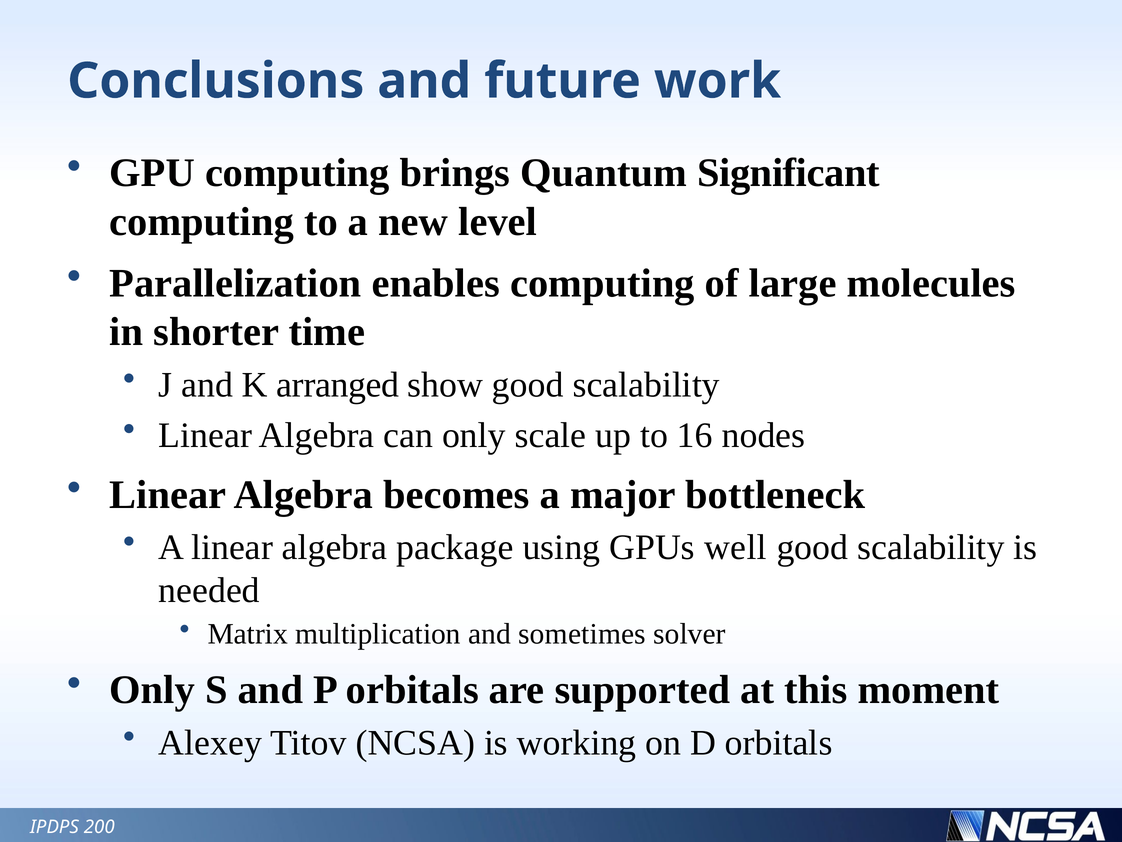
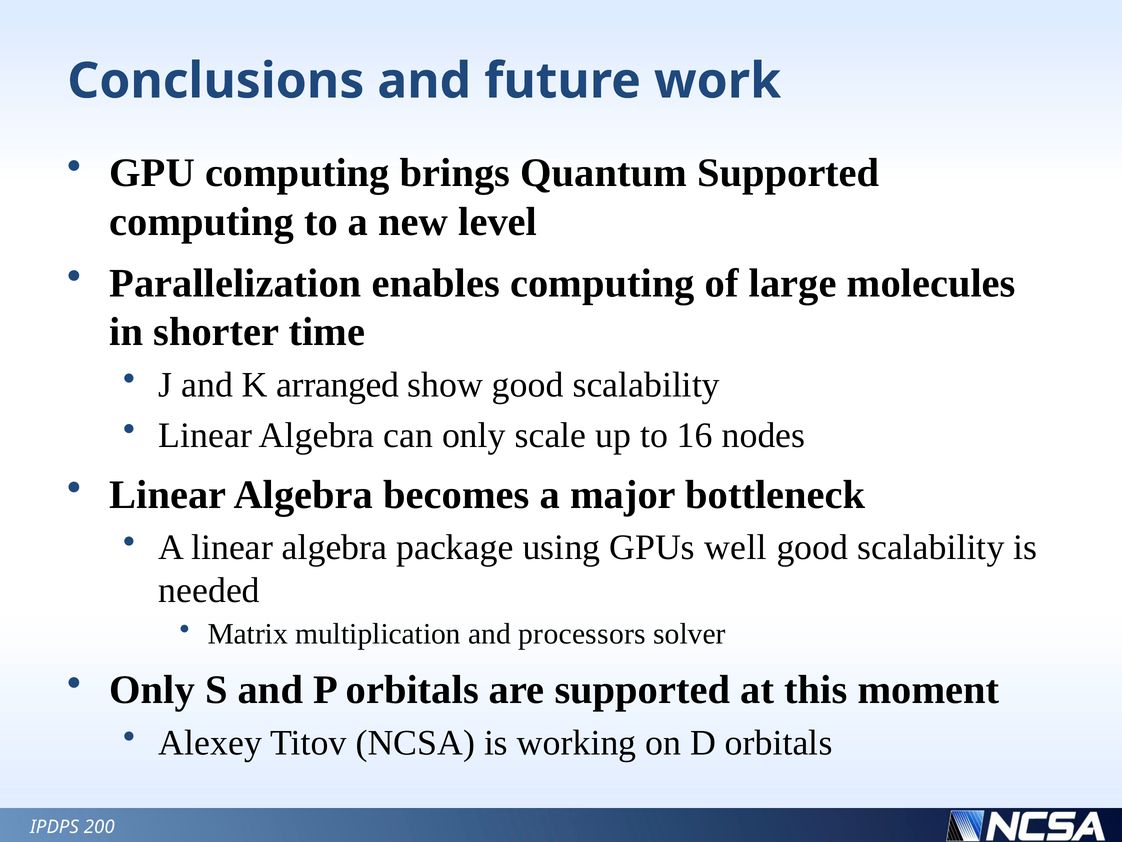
Quantum Significant: Significant -> Supported (788, 173)
sometimes: sometimes -> processors (582, 634)
